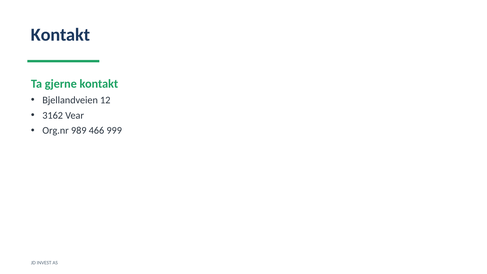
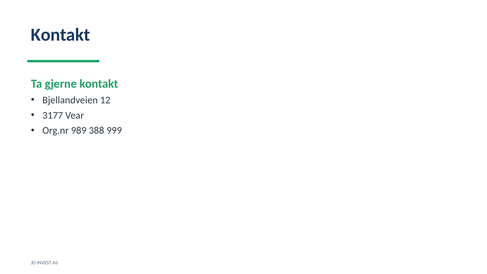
3162: 3162 -> 3177 (53, 115)
466: 466 -> 388 (96, 131)
